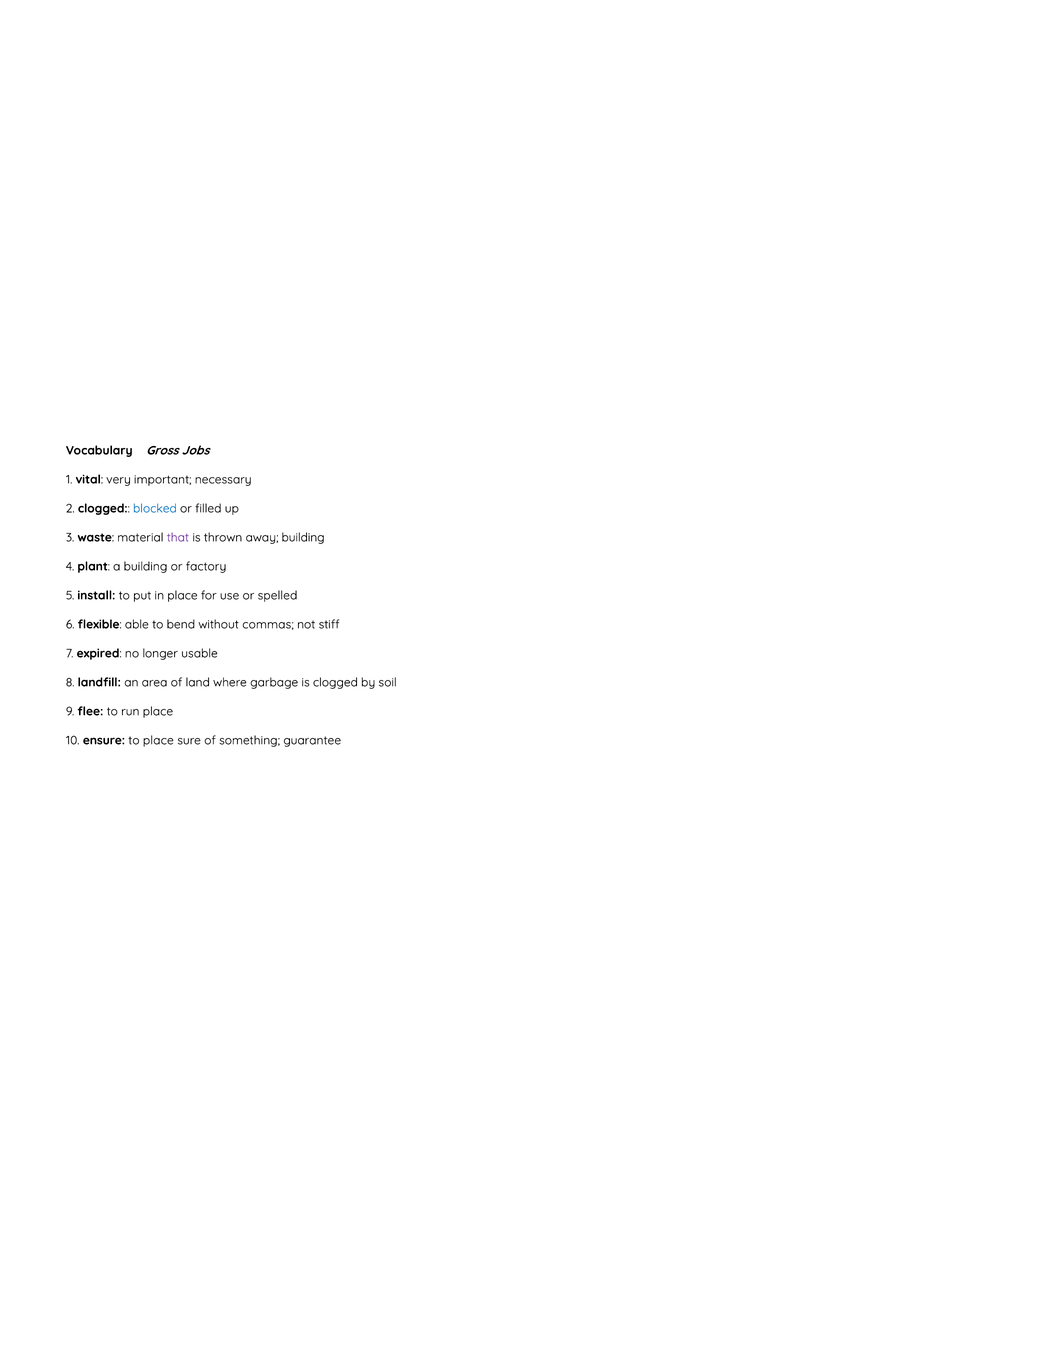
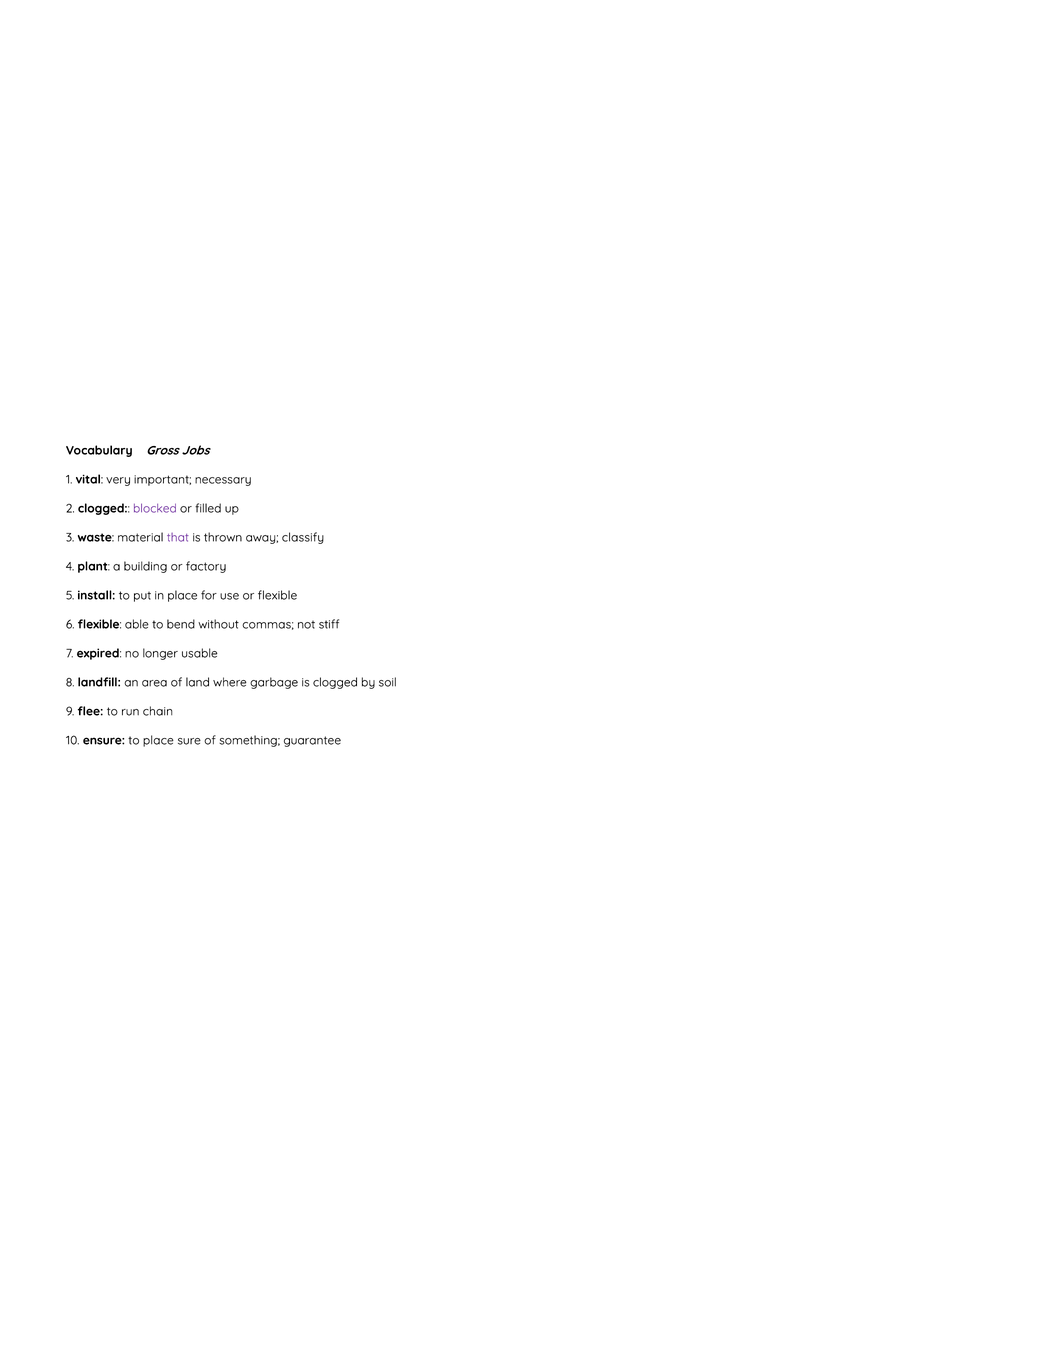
blocked colour: blue -> purple (155, 508)
away building: building -> classify (303, 537)
or spelled: spelled -> flexible (277, 595)
run place: place -> chain (158, 711)
